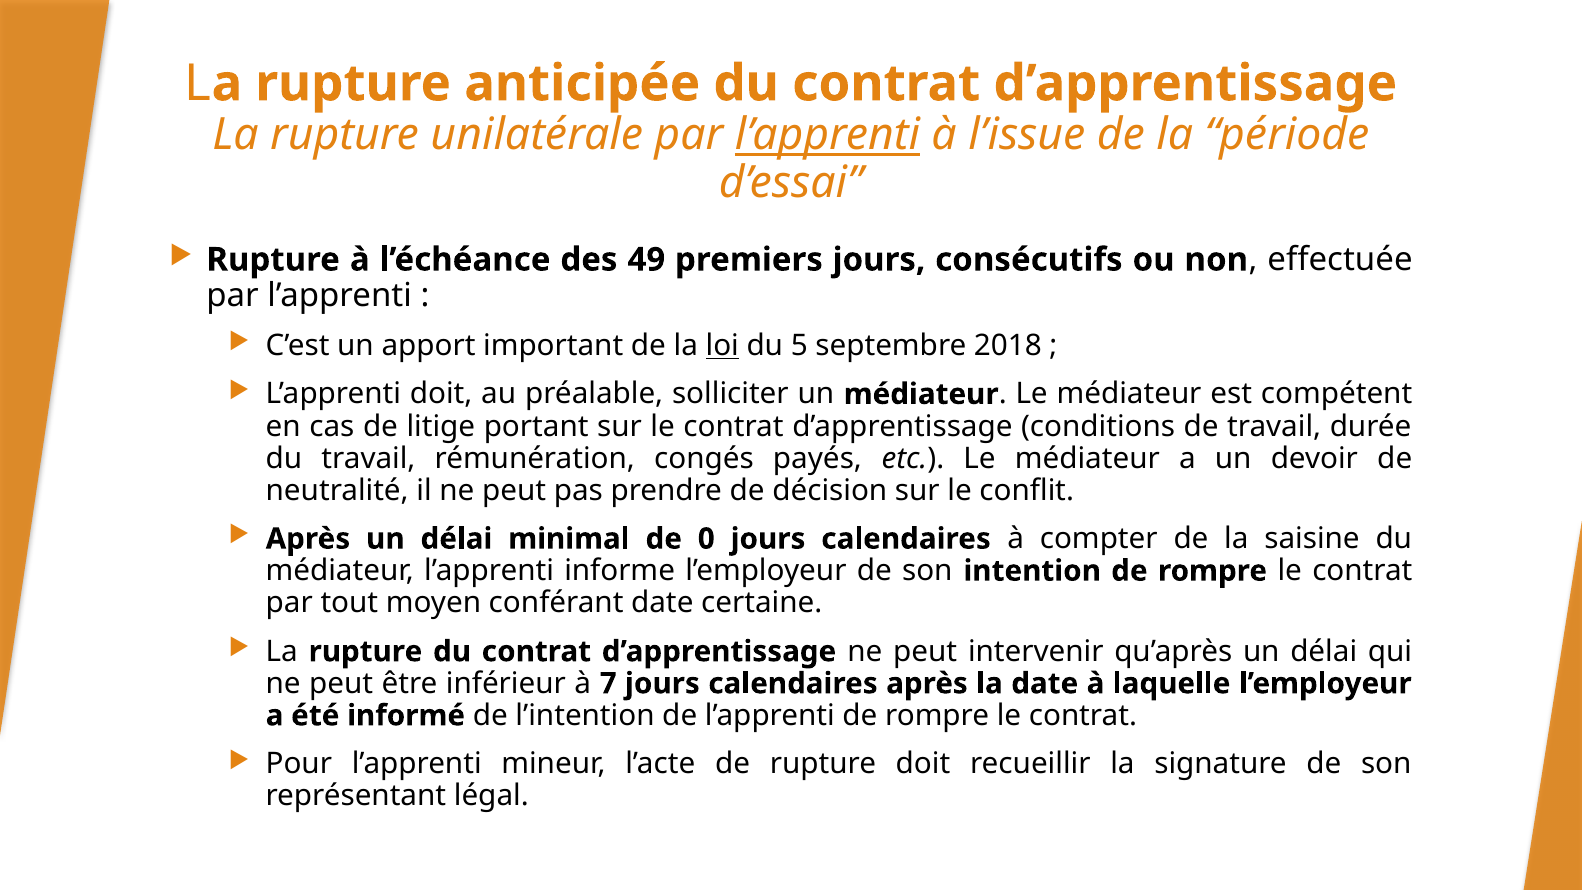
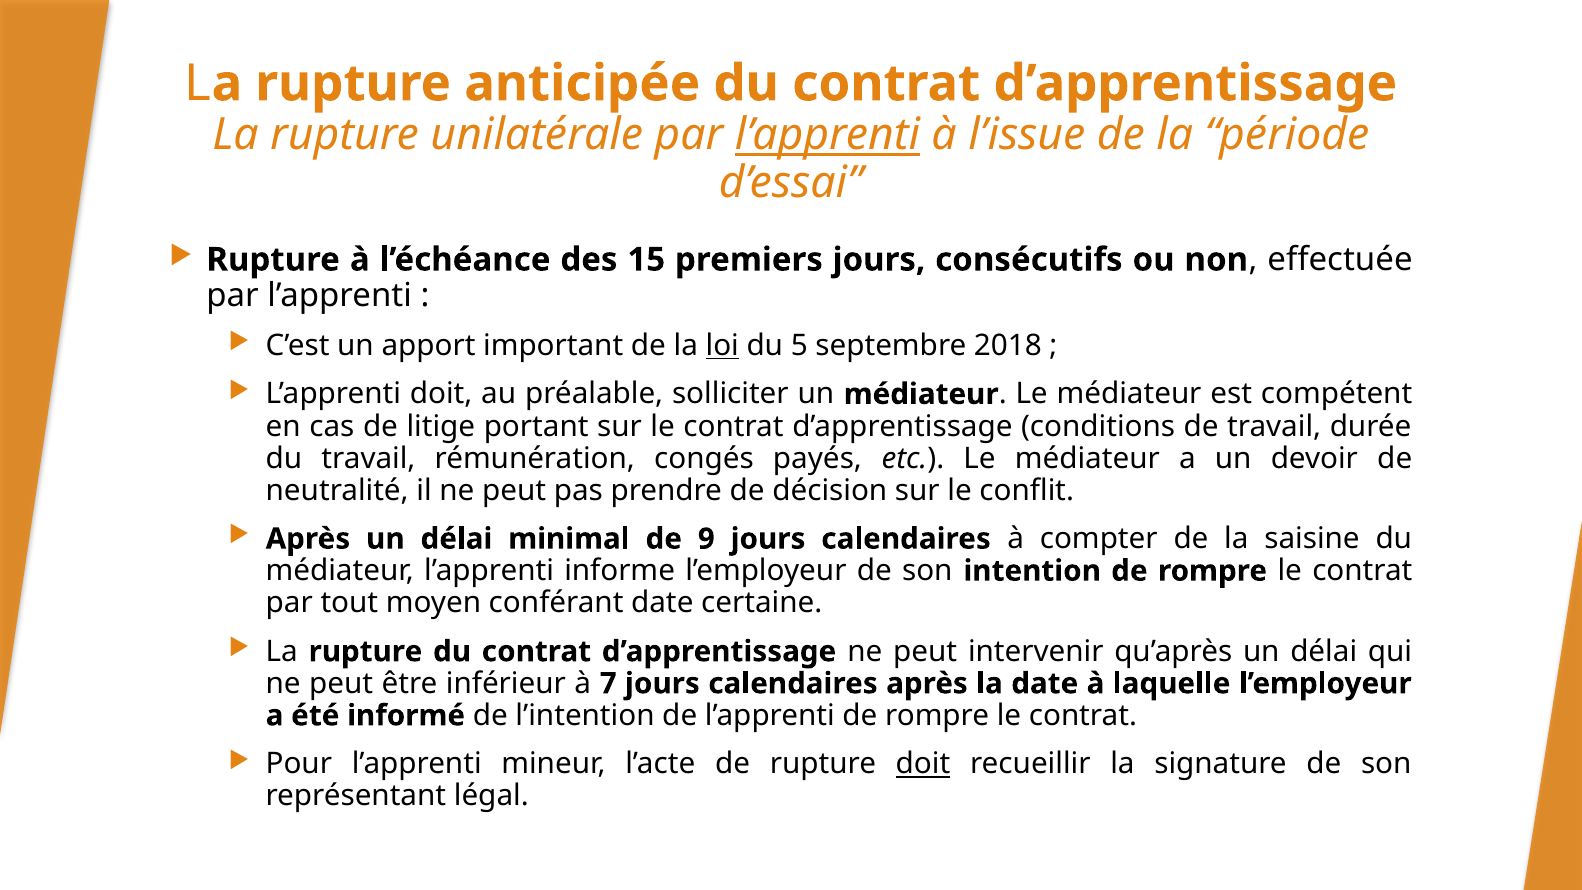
49: 49 -> 15 (646, 260)
0: 0 -> 9 (706, 539)
doit underline: none -> present (923, 764)
